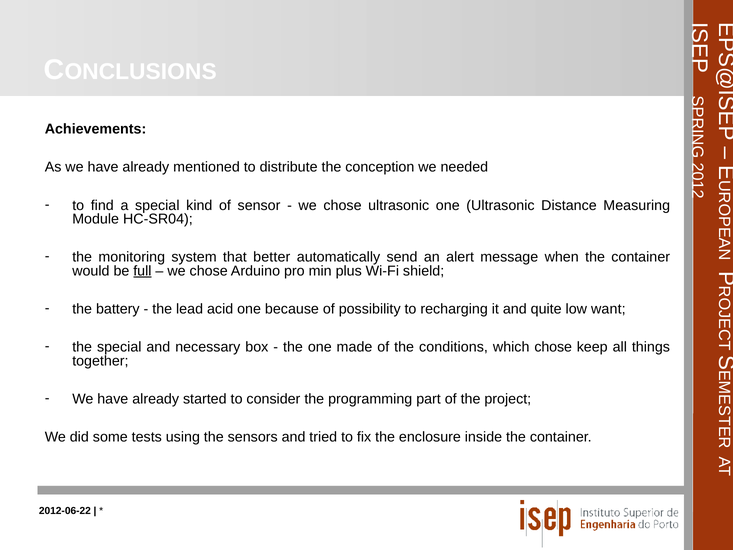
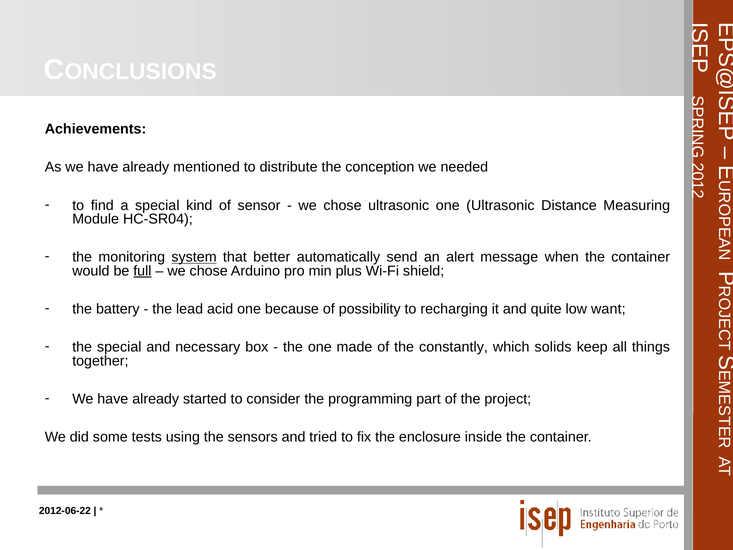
system underline: none -> present (194, 257)
conditions: conditions -> constantly (453, 347)
which chose: chose -> solids (553, 347)
